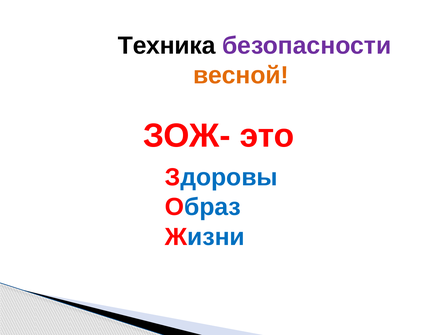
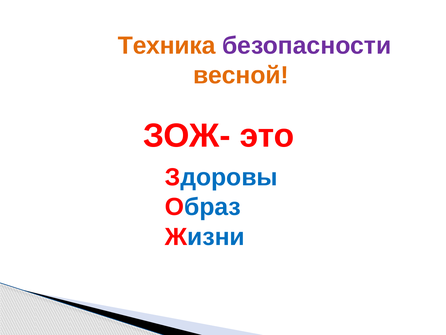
Техника colour: black -> orange (167, 46)
